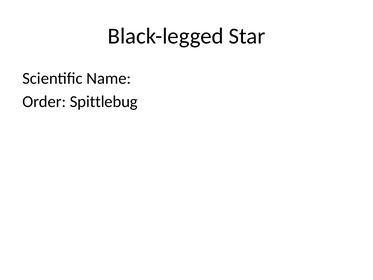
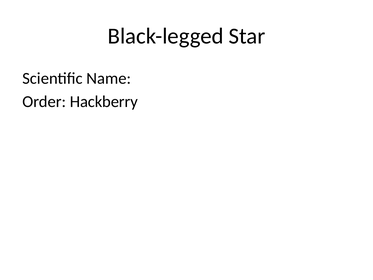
Spittlebug: Spittlebug -> Hackberry (104, 101)
